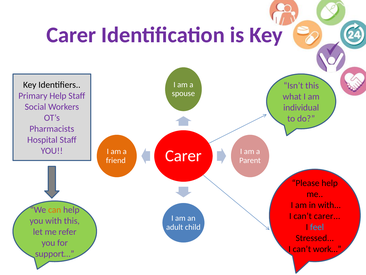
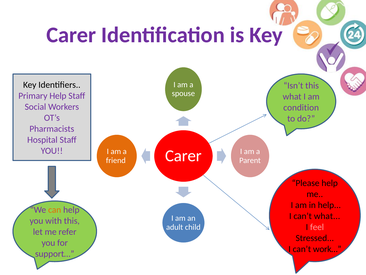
individual: individual -> condition (301, 107)
in with: with -> help (329, 205)
can’t carer: carer -> what (327, 216)
feel colour: light blue -> pink (317, 227)
